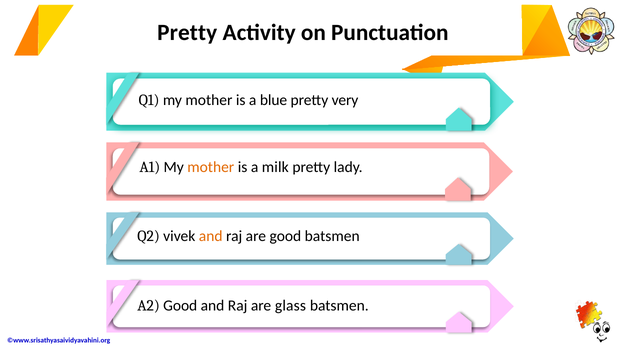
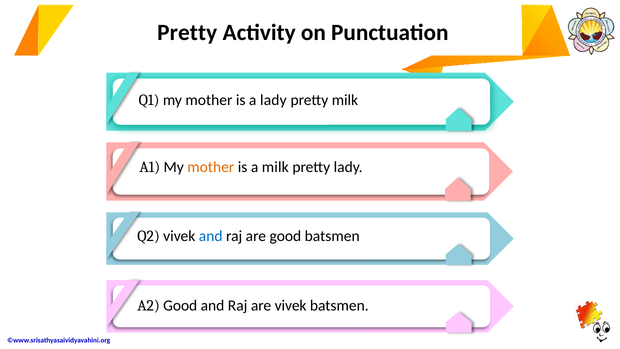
a blue: blue -> lady (273, 100)
pretty very: very -> milk (345, 100)
and colour: orange -> blue (211, 236)
are glass: glass -> vivek (291, 305)
